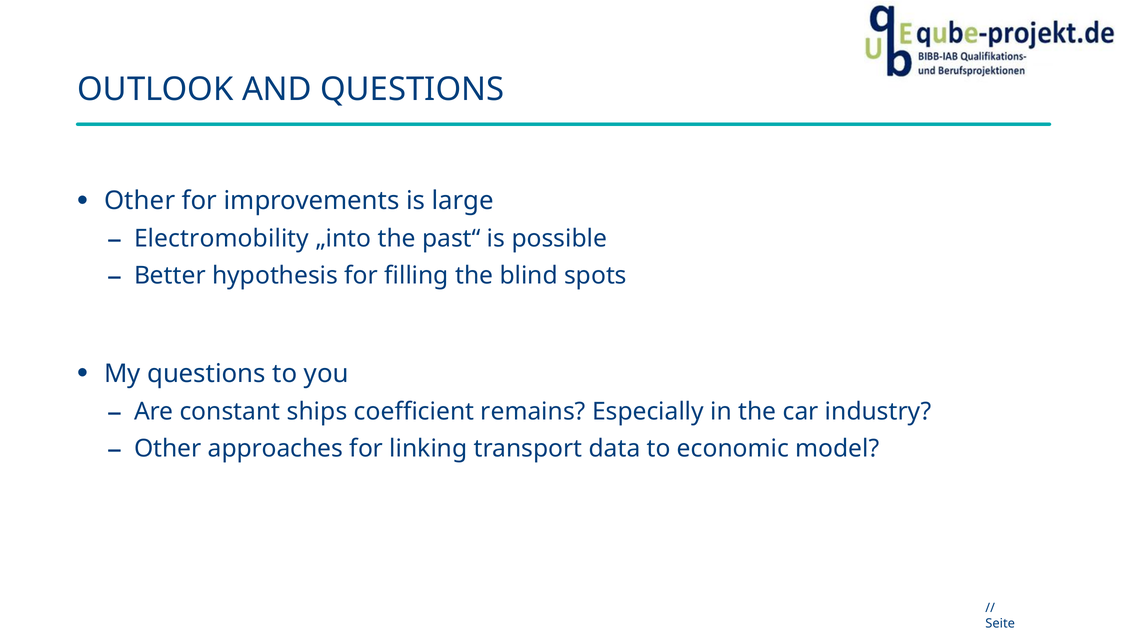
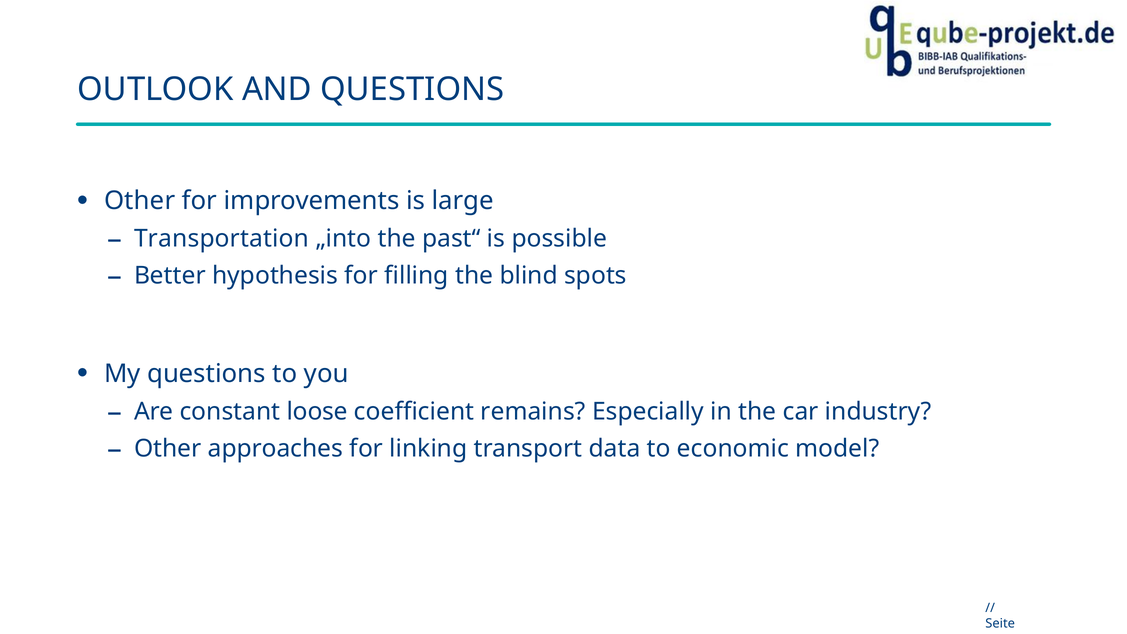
Electromobility: Electromobility -> Transportation (222, 239)
ships: ships -> loose (317, 411)
